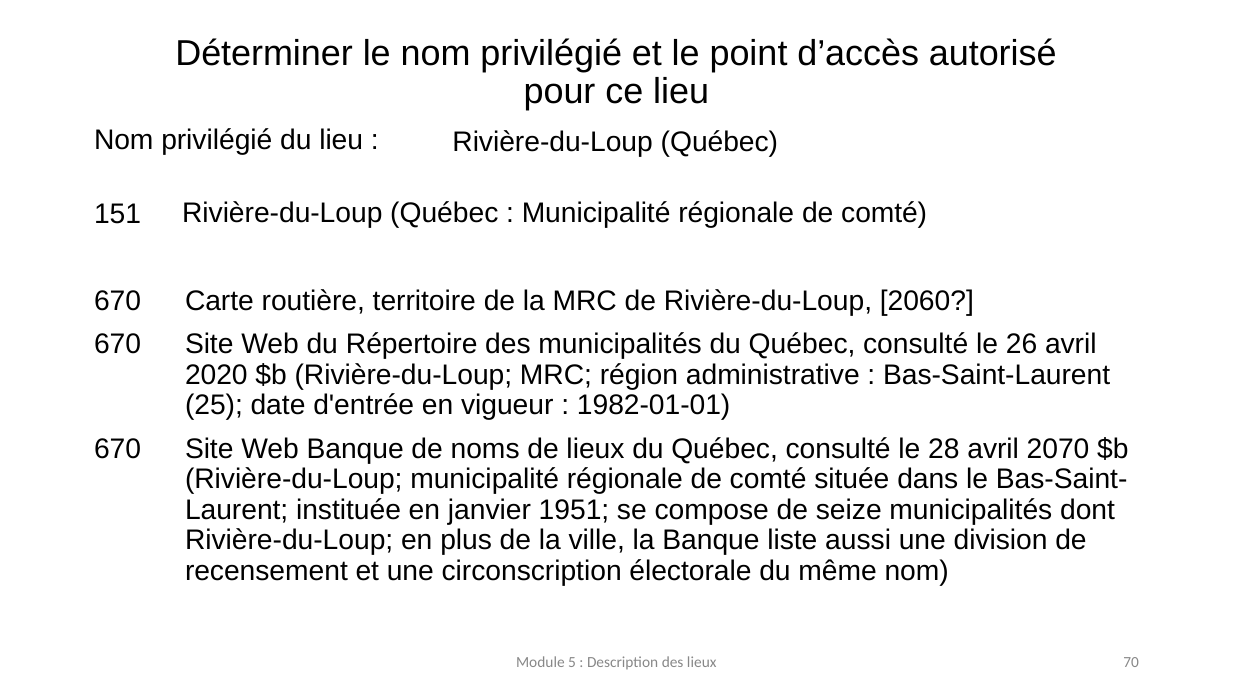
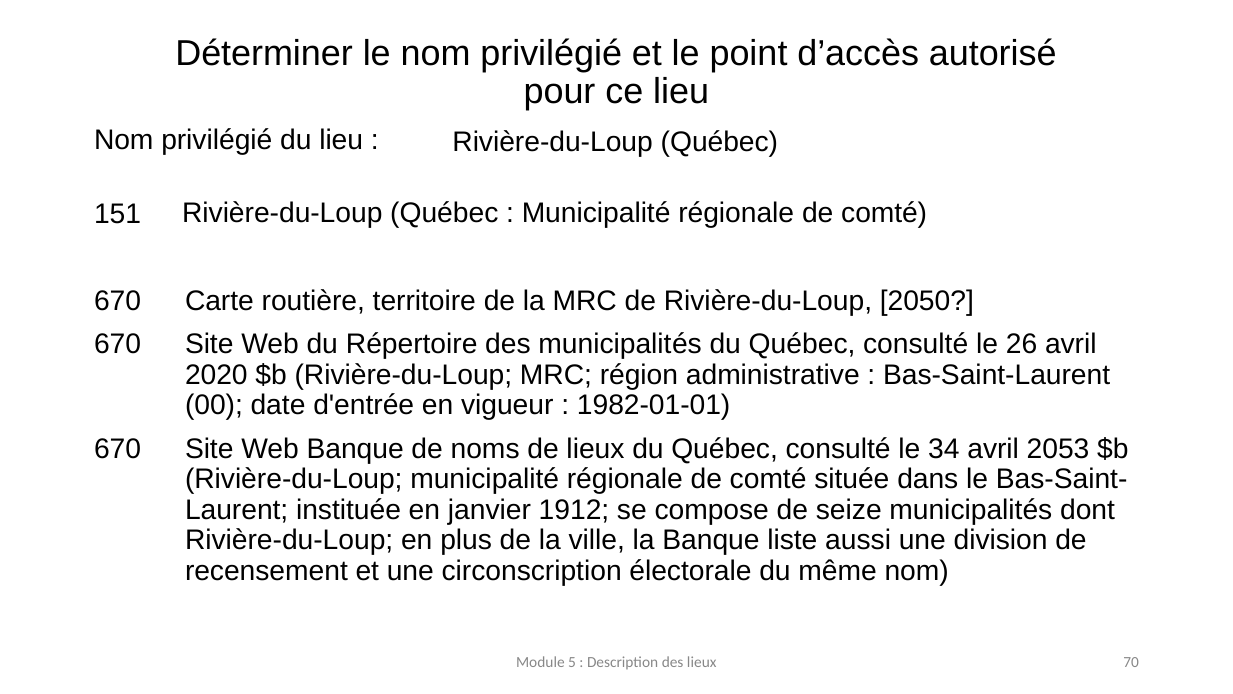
2060: 2060 -> 2050 (927, 301)
25: 25 -> 00 (214, 405)
28: 28 -> 34 (944, 448)
2070: 2070 -> 2053 (1058, 448)
1951: 1951 -> 1912 (574, 510)
